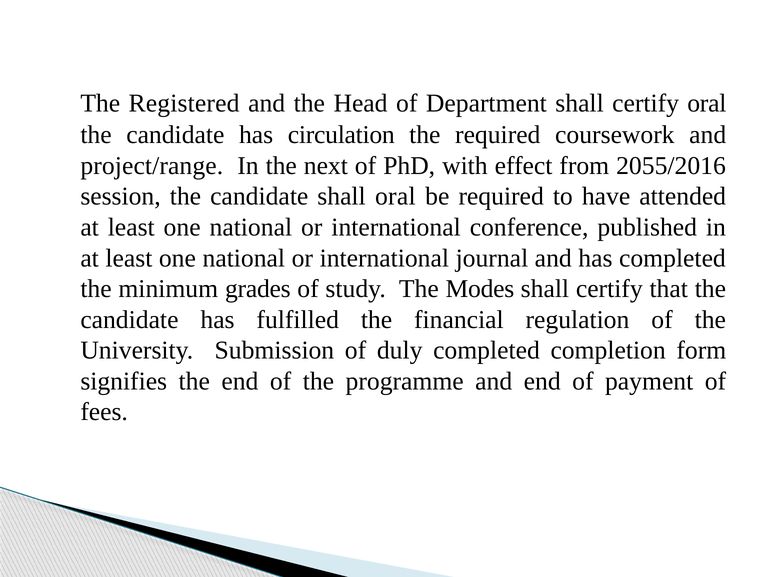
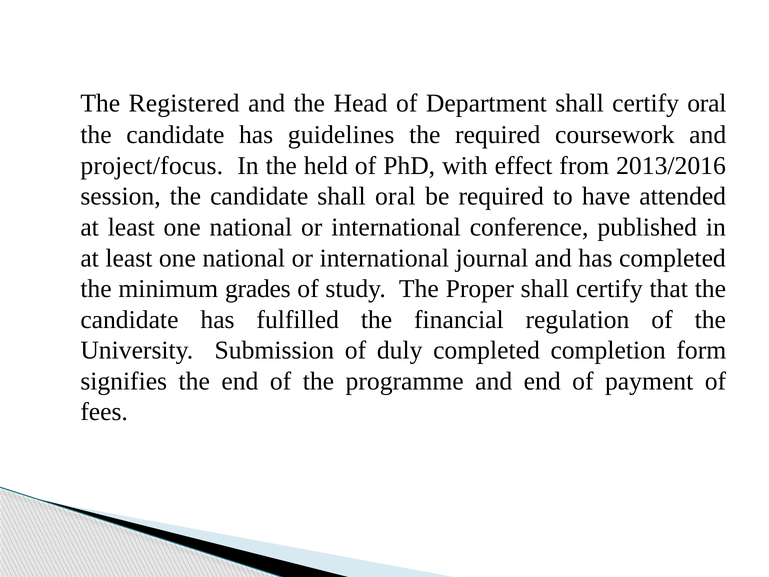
circulation: circulation -> guidelines (341, 135)
project/range: project/range -> project/focus (152, 166)
next: next -> held (326, 166)
2055/2016: 2055/2016 -> 2013/2016 (671, 166)
Modes: Modes -> Proper (480, 289)
